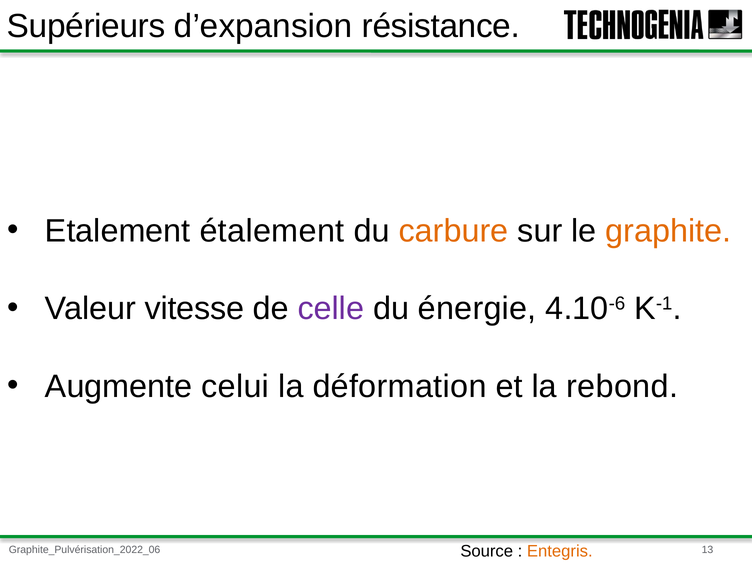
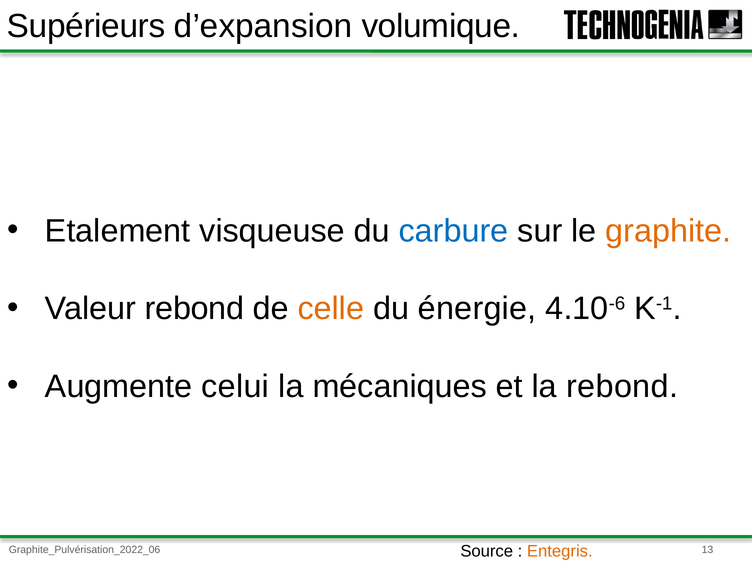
résistance: résistance -> volumique (441, 26)
étalement: étalement -> visqueuse (272, 231)
carbure colour: orange -> blue (454, 231)
Valeur vitesse: vitesse -> rebond (195, 309)
celle colour: purple -> orange (331, 309)
déformation: déformation -> mécaniques (400, 386)
